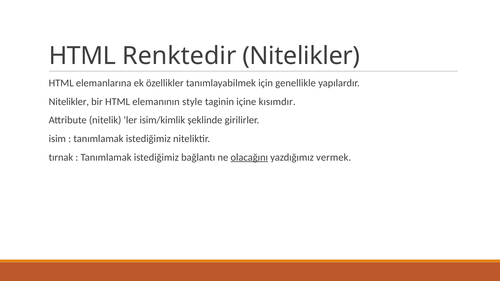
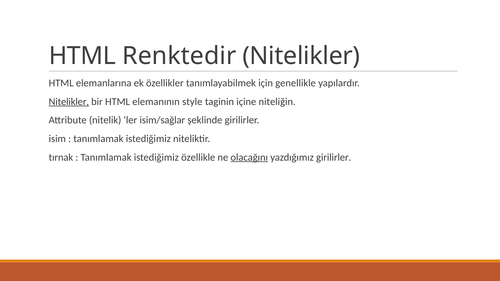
Nitelikler underline: none -> present (69, 102)
kısımdır: kısımdır -> niteliğin (277, 102)
isim/kimlik: isim/kimlik -> isim/sağlar (162, 120)
bağlantı: bağlantı -> özellikle (198, 157)
yazdığımız vermek: vermek -> girilirler (334, 157)
